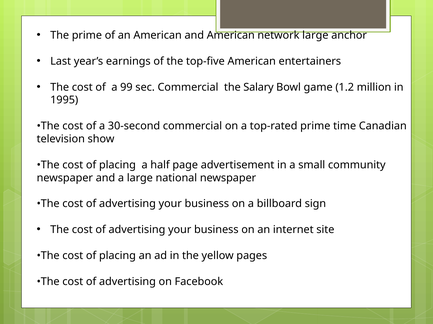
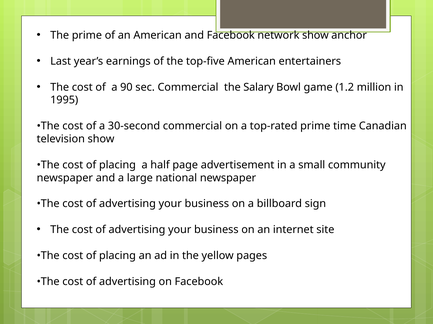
and American: American -> Facebook (231, 35)
network large: large -> show (315, 35)
99: 99 -> 90 (126, 87)
